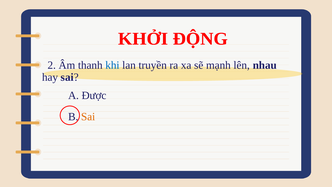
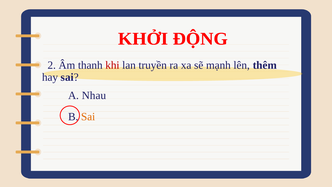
khi colour: blue -> red (112, 65)
nhau: nhau -> thêm (265, 65)
Được: Được -> Nhau (94, 95)
